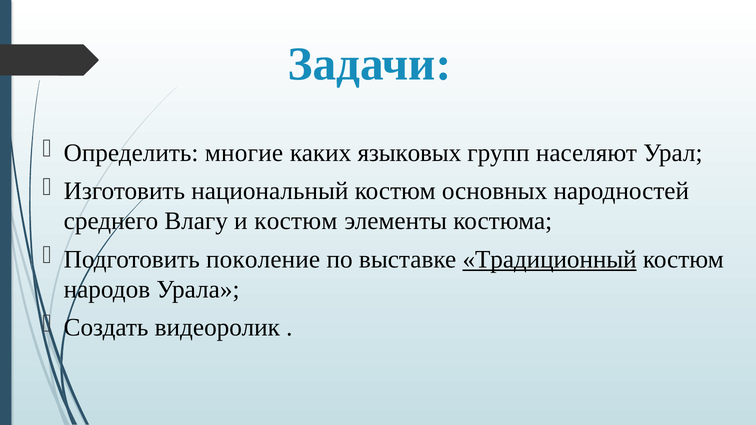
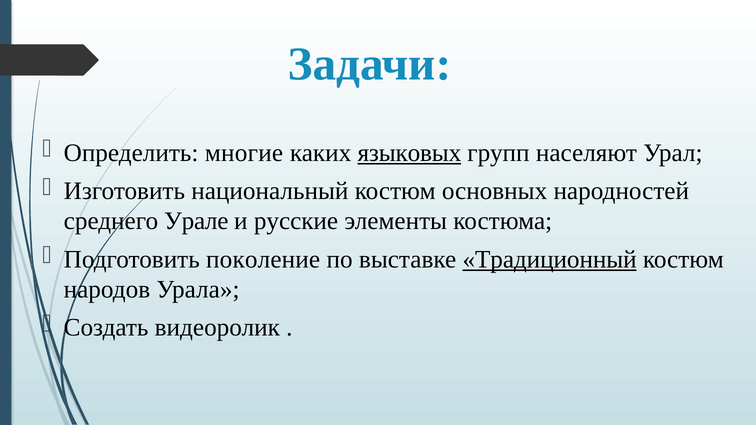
языковых underline: none -> present (409, 153)
Влагу: Влагу -> Урале (196, 221)
и костюм: костюм -> русские (296, 221)
